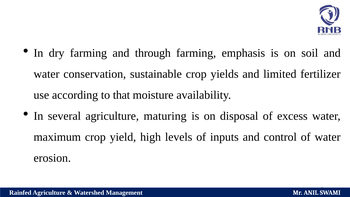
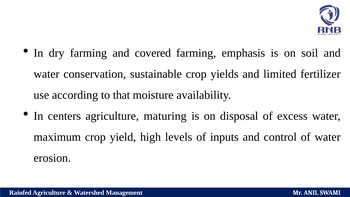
through: through -> covered (153, 53)
several: several -> centers (64, 116)
